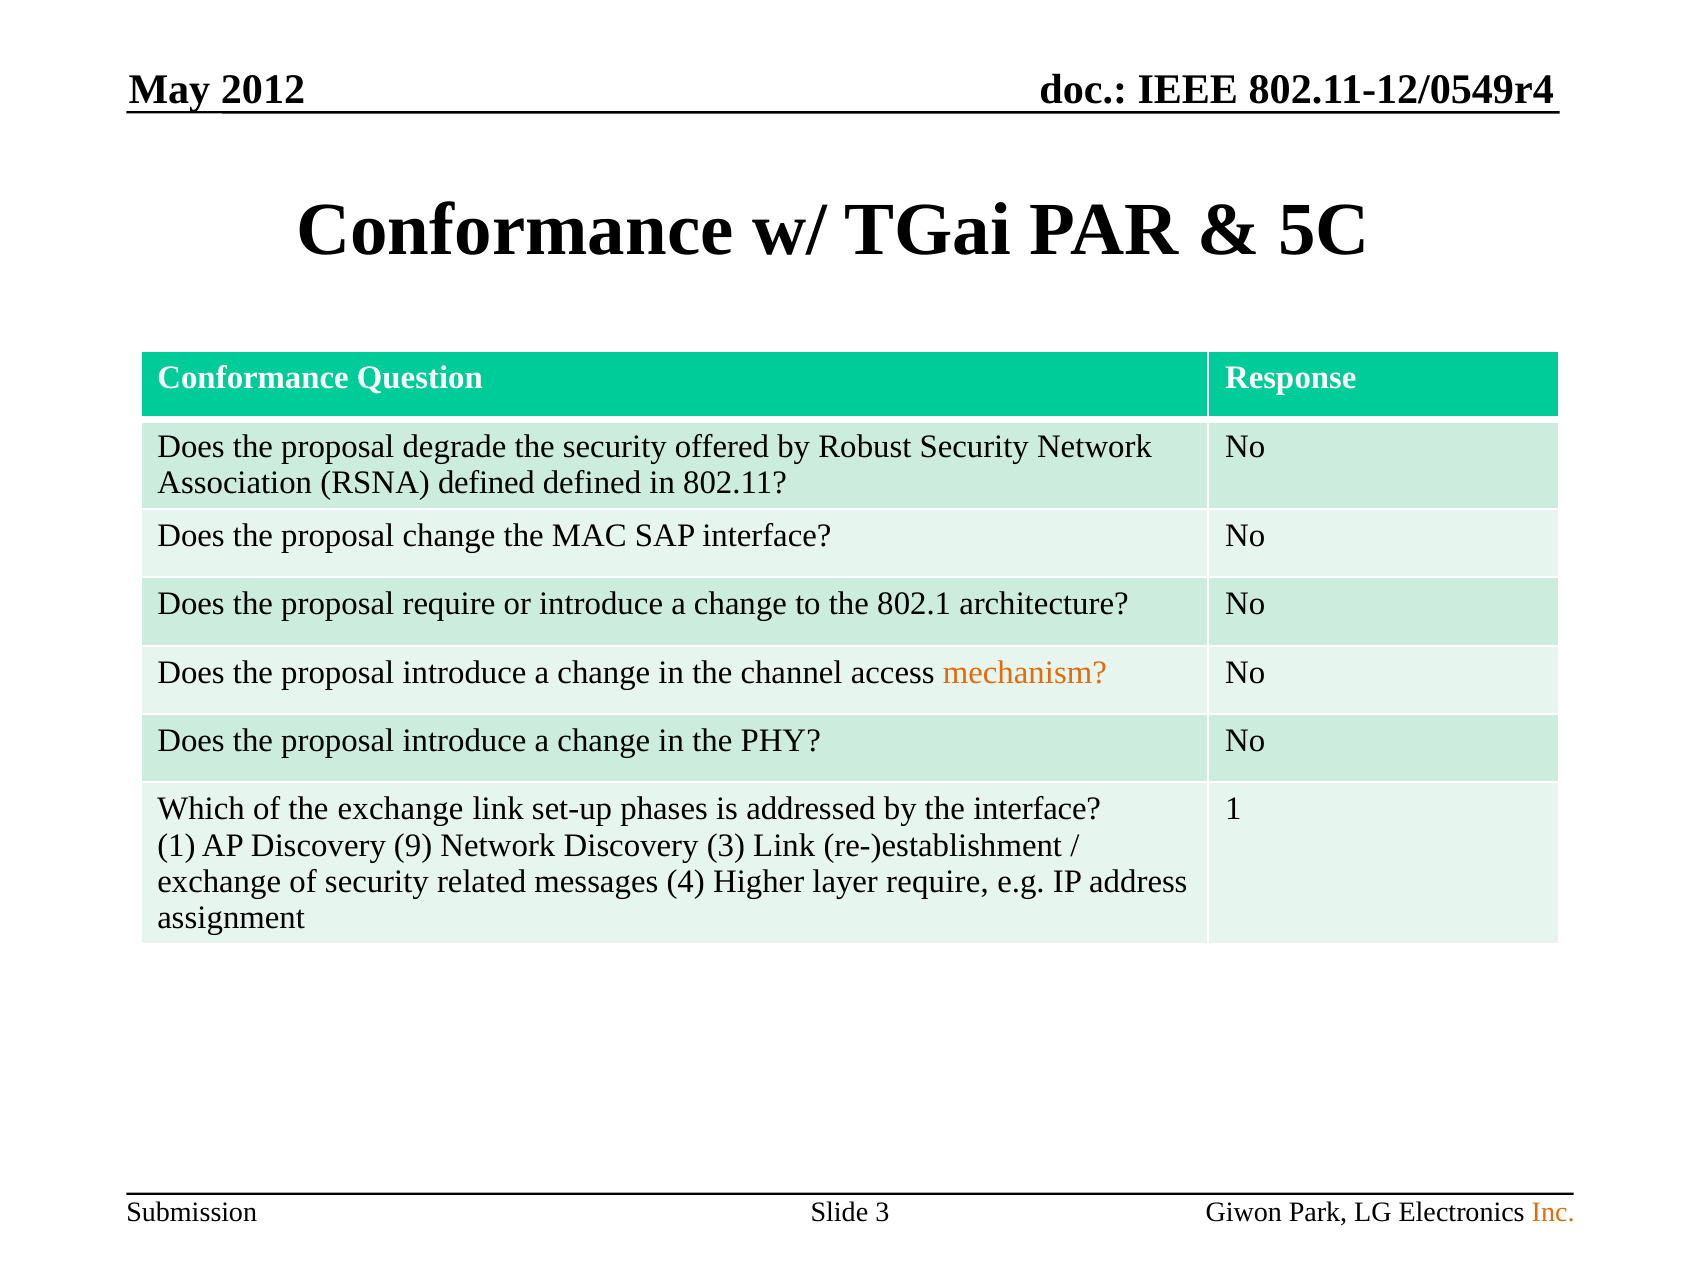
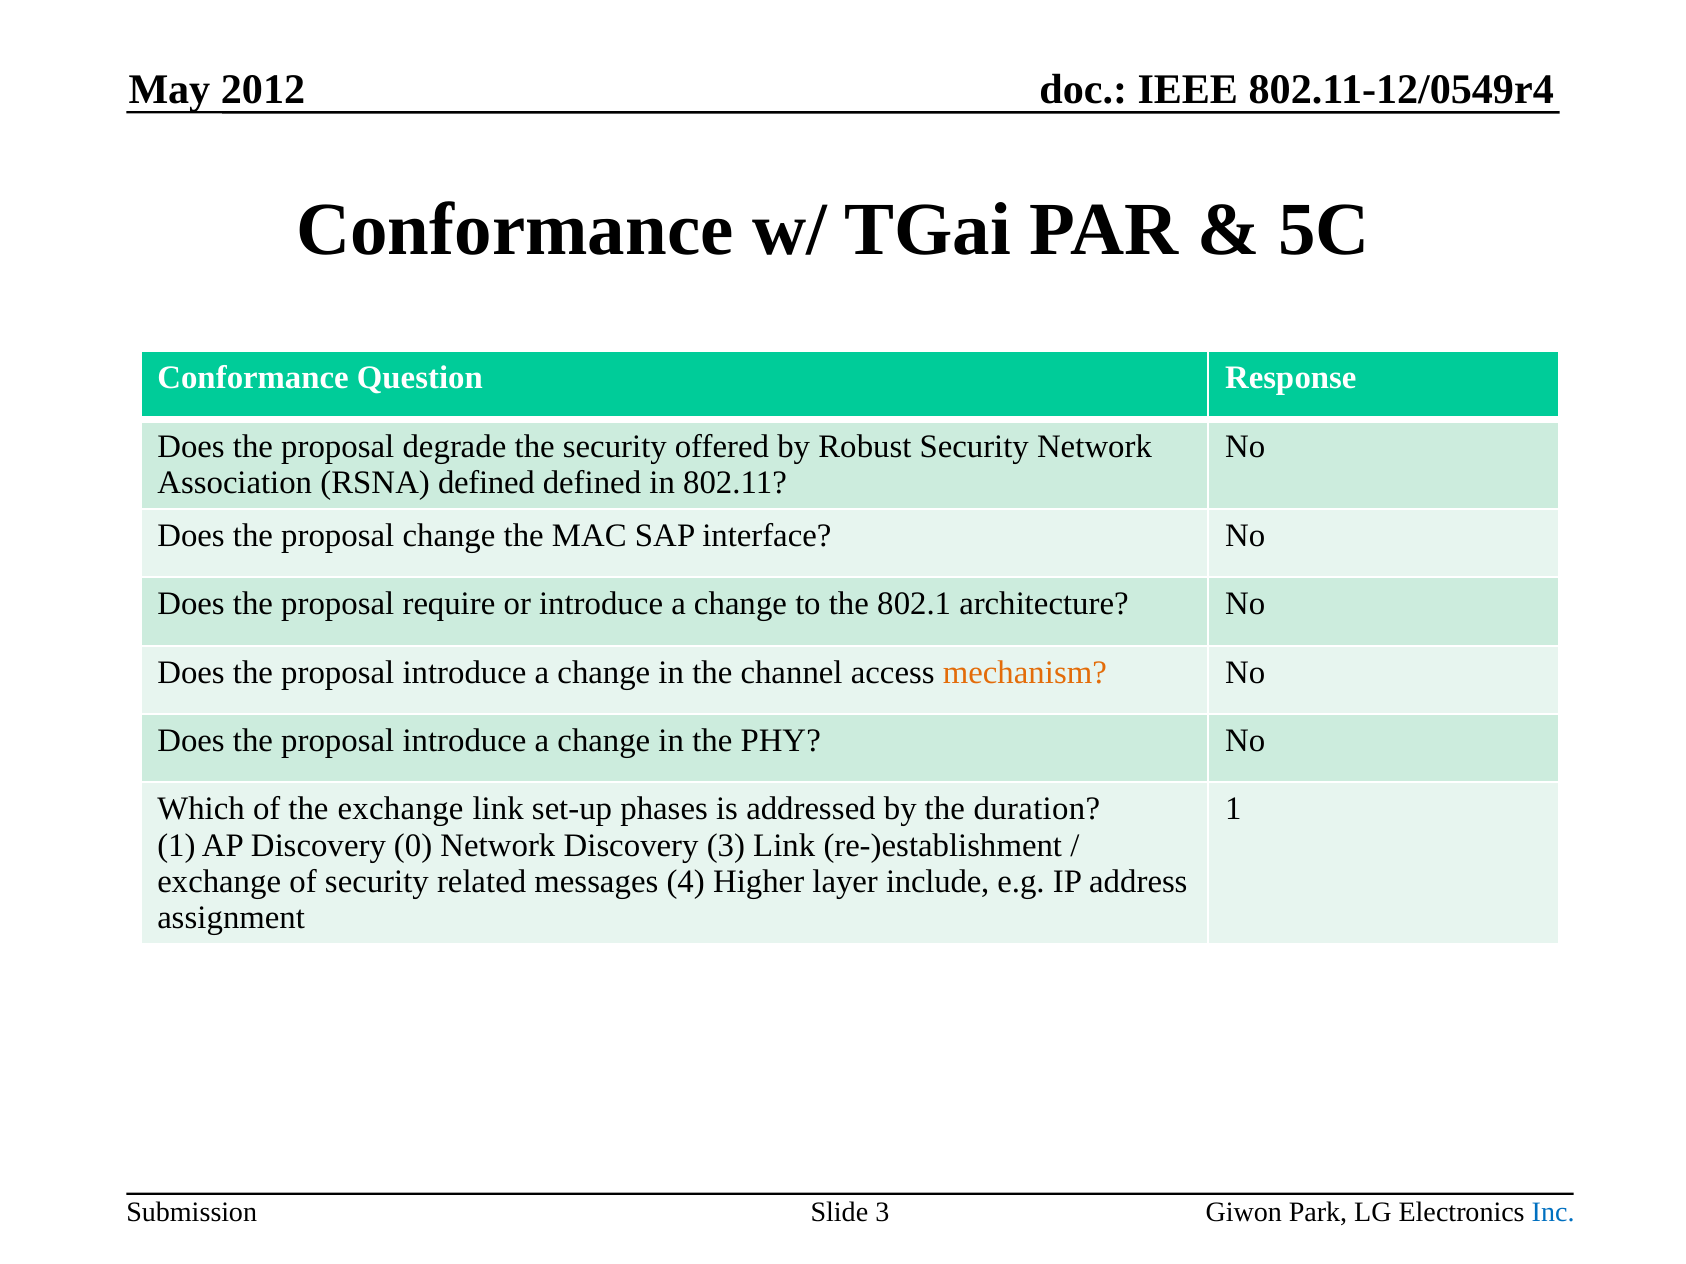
the interface: interface -> duration (1037, 809)
9: 9 -> 0 (413, 846)
layer require: require -> include (938, 882)
Inc colour: orange -> blue (1553, 1213)
